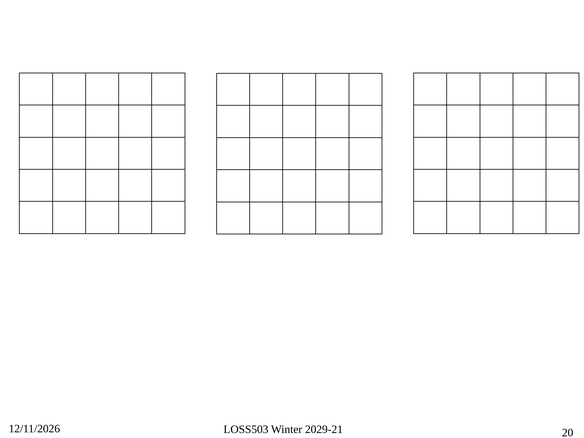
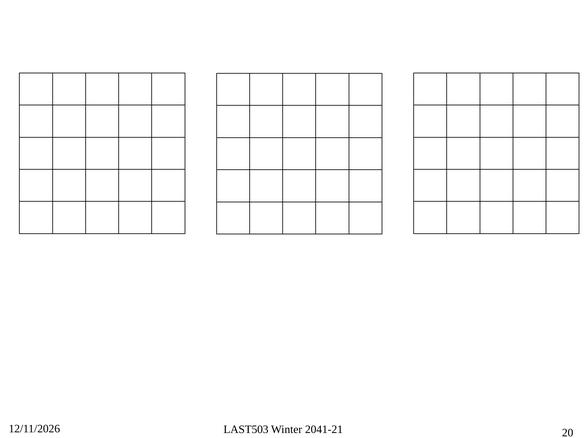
LOSS503: LOSS503 -> LAST503 (246, 429)
2029-21: 2029-21 -> 2041-21 (324, 429)
